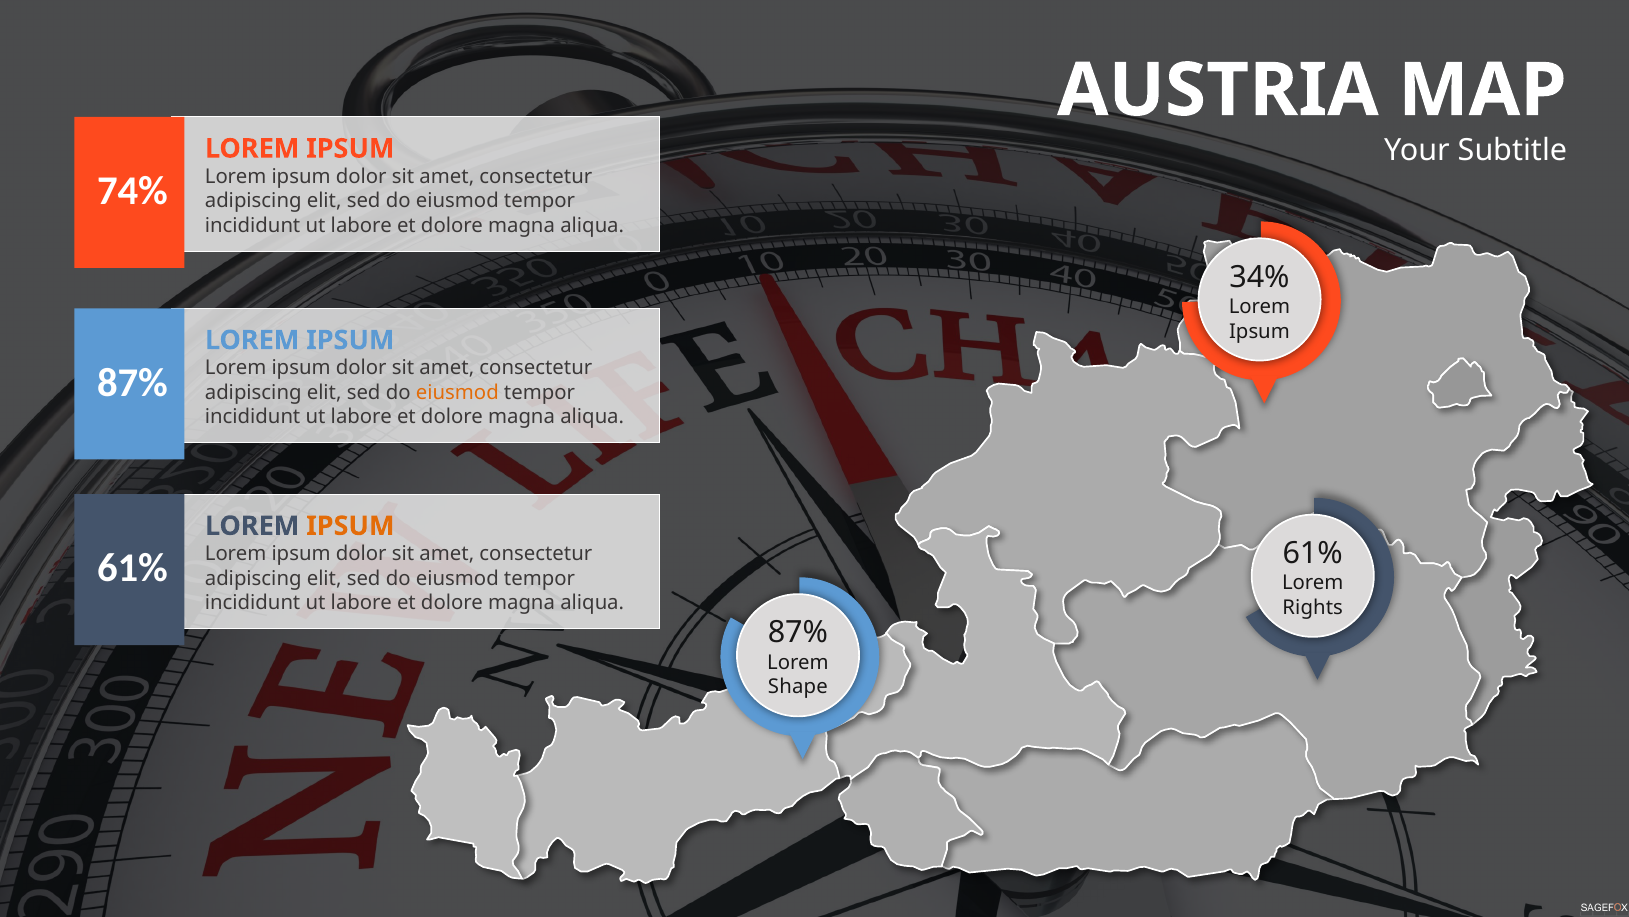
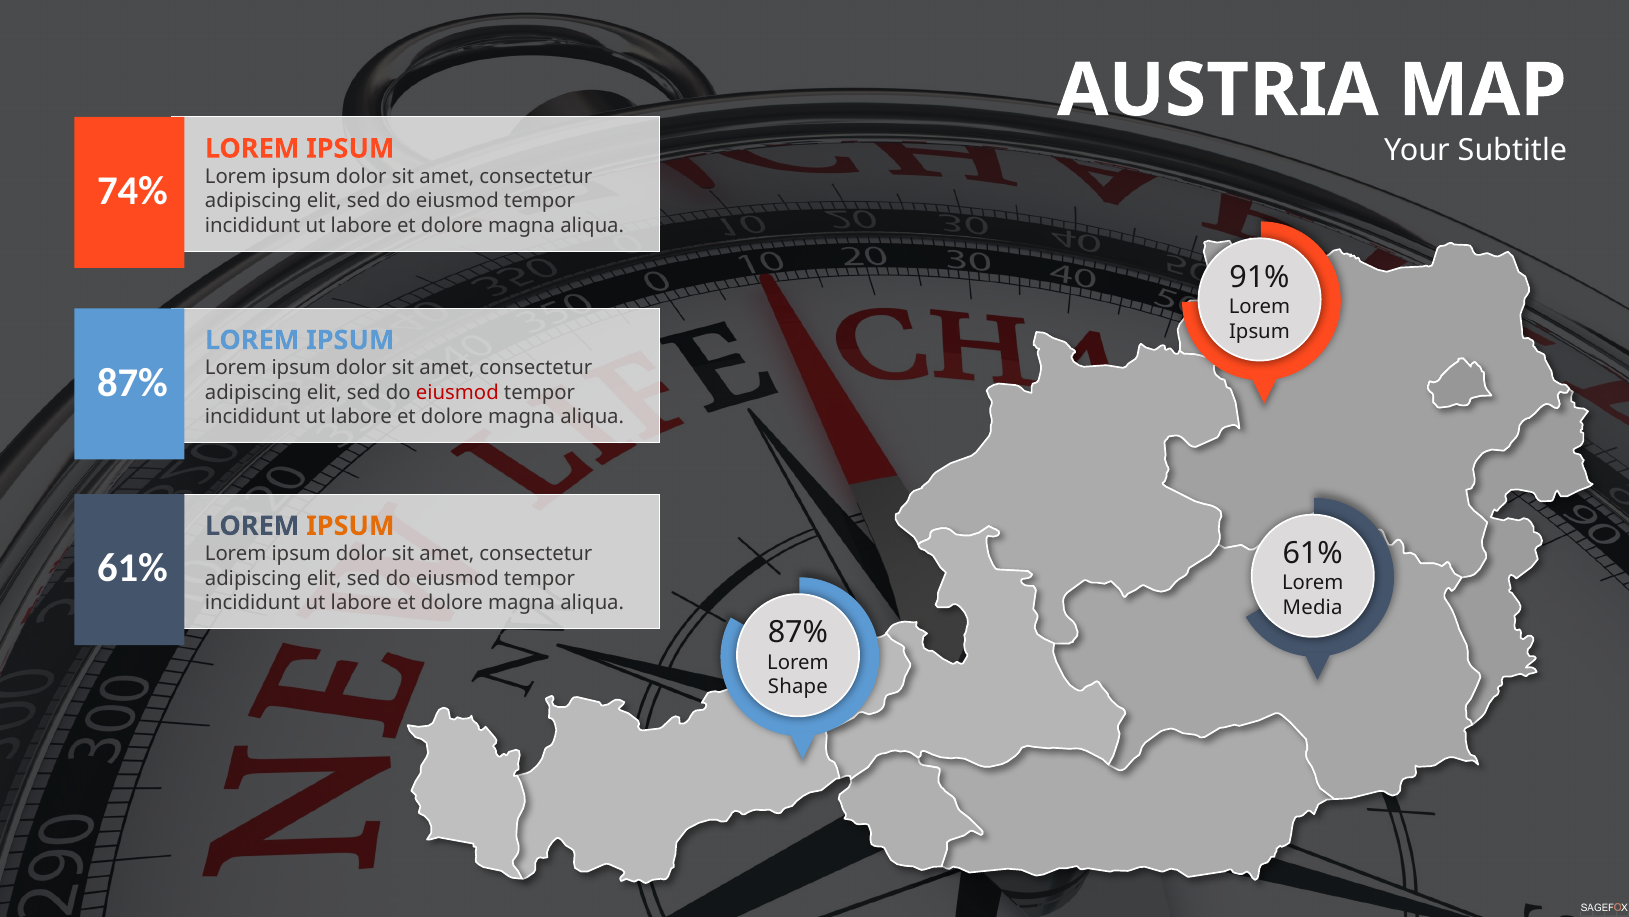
34%: 34% -> 91% (1259, 277)
eiusmod colour: orange -> red (457, 392)
Rights: Rights -> Media (1313, 607)
